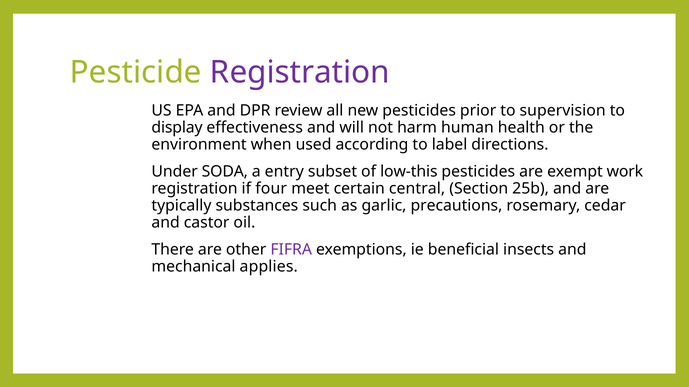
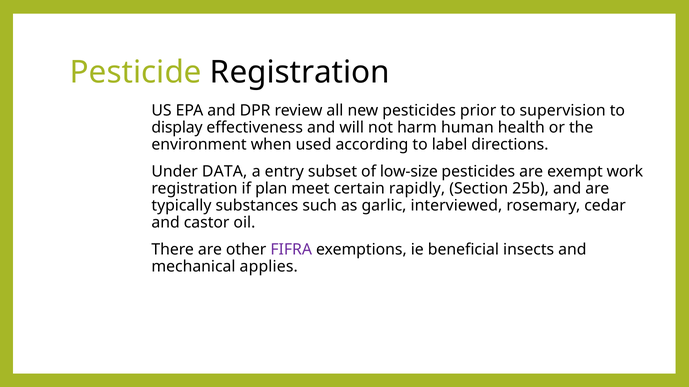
Registration colour: purple -> black (300, 73)
SODA: SODA -> DATA (225, 172)
low-this: low-this -> low-size (409, 172)
four: four -> plan (271, 189)
central: central -> rapidly (417, 189)
precautions: precautions -> interviewed (456, 206)
